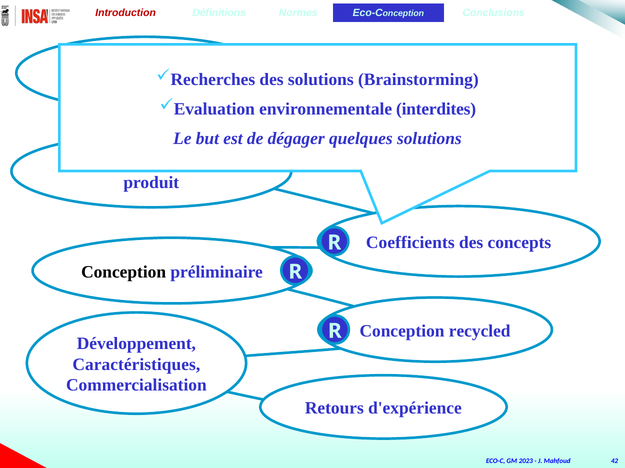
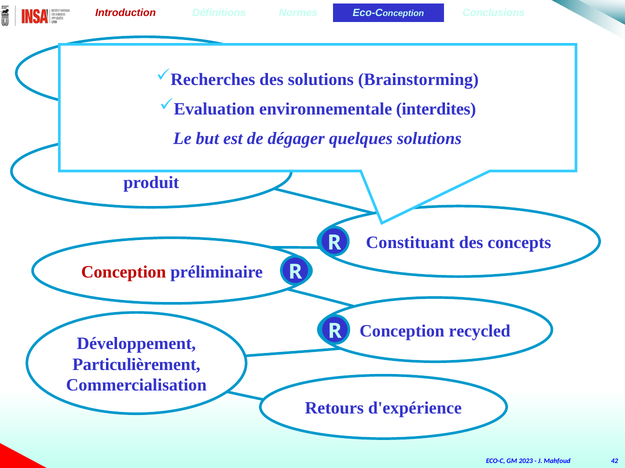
Coefficients: Coefficients -> Constituant (410, 243)
Conception colour: black -> red (124, 272)
Caractéristiques: Caractéristiques -> Particulièrement (136, 365)
